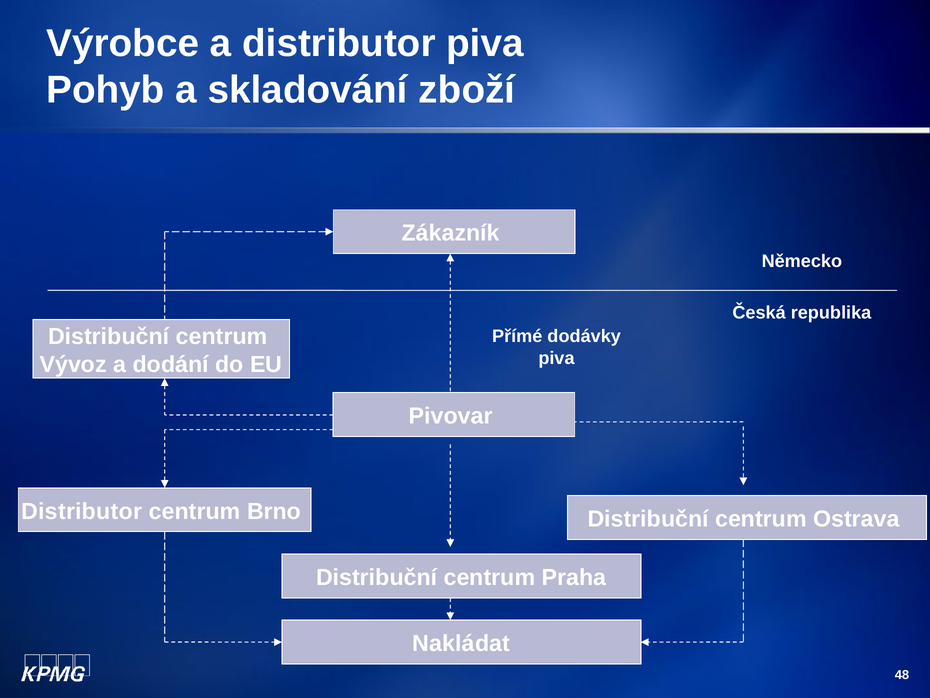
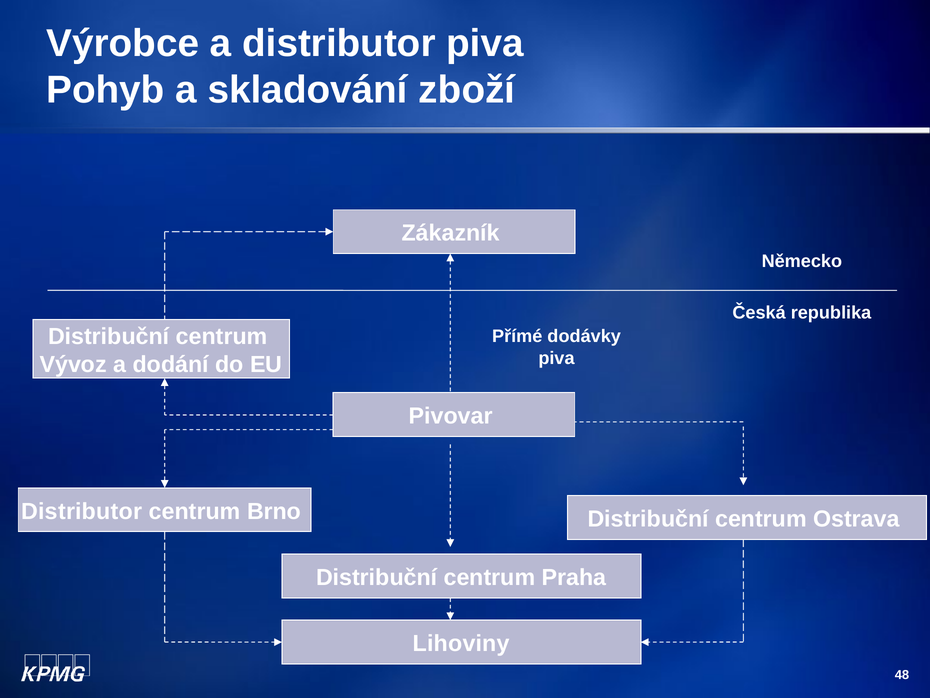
Nakládat: Nakládat -> Lihoviny (461, 643)
